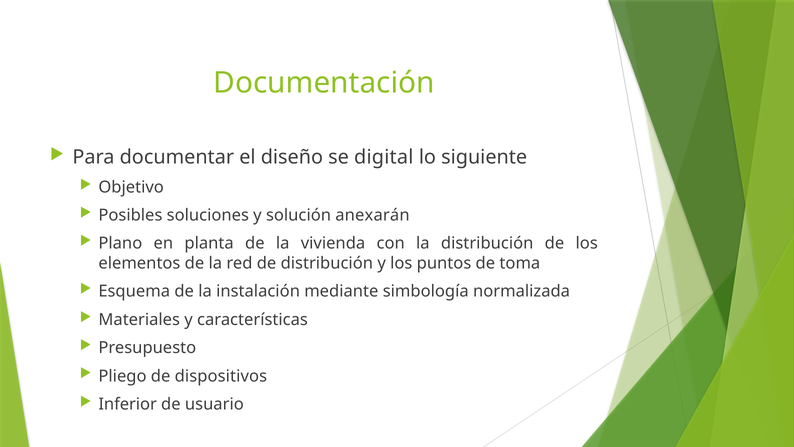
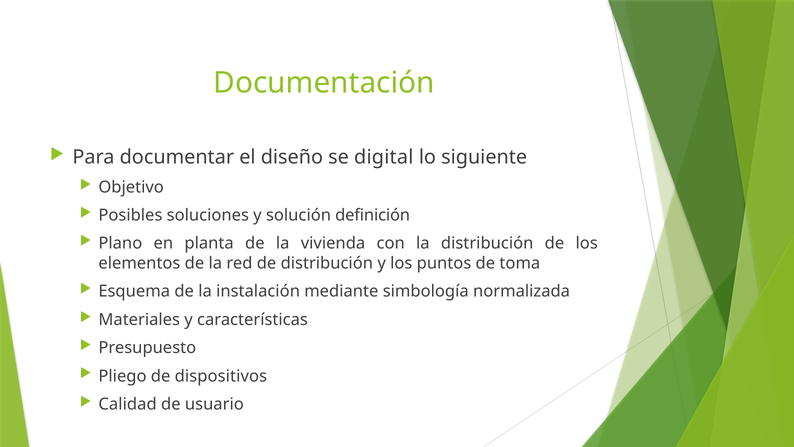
anexarán: anexarán -> definición (373, 215)
Inferior: Inferior -> Calidad (128, 404)
